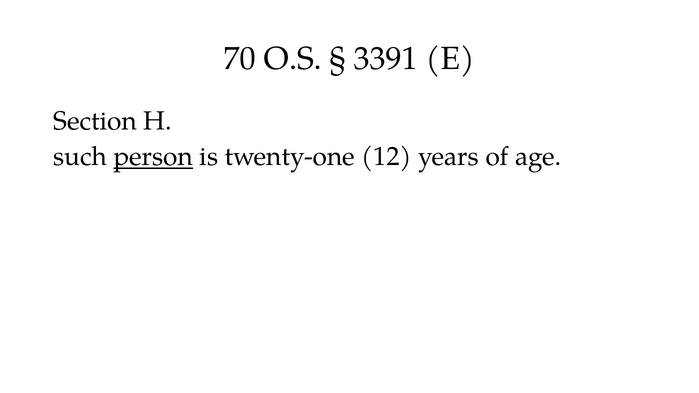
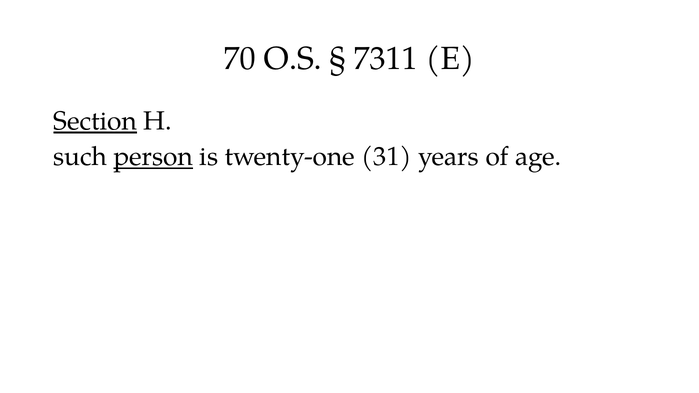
3391: 3391 -> 7311 (386, 59)
Section underline: none -> present (95, 121)
12: 12 -> 31 (387, 157)
